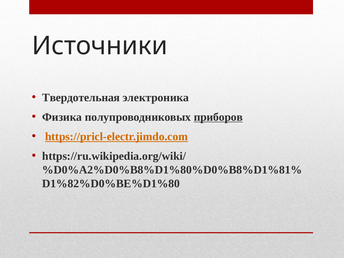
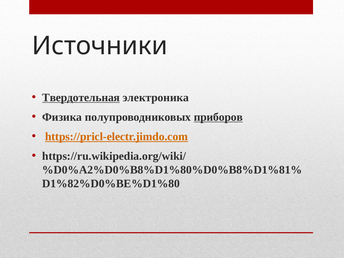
Твердотельная underline: none -> present (81, 98)
